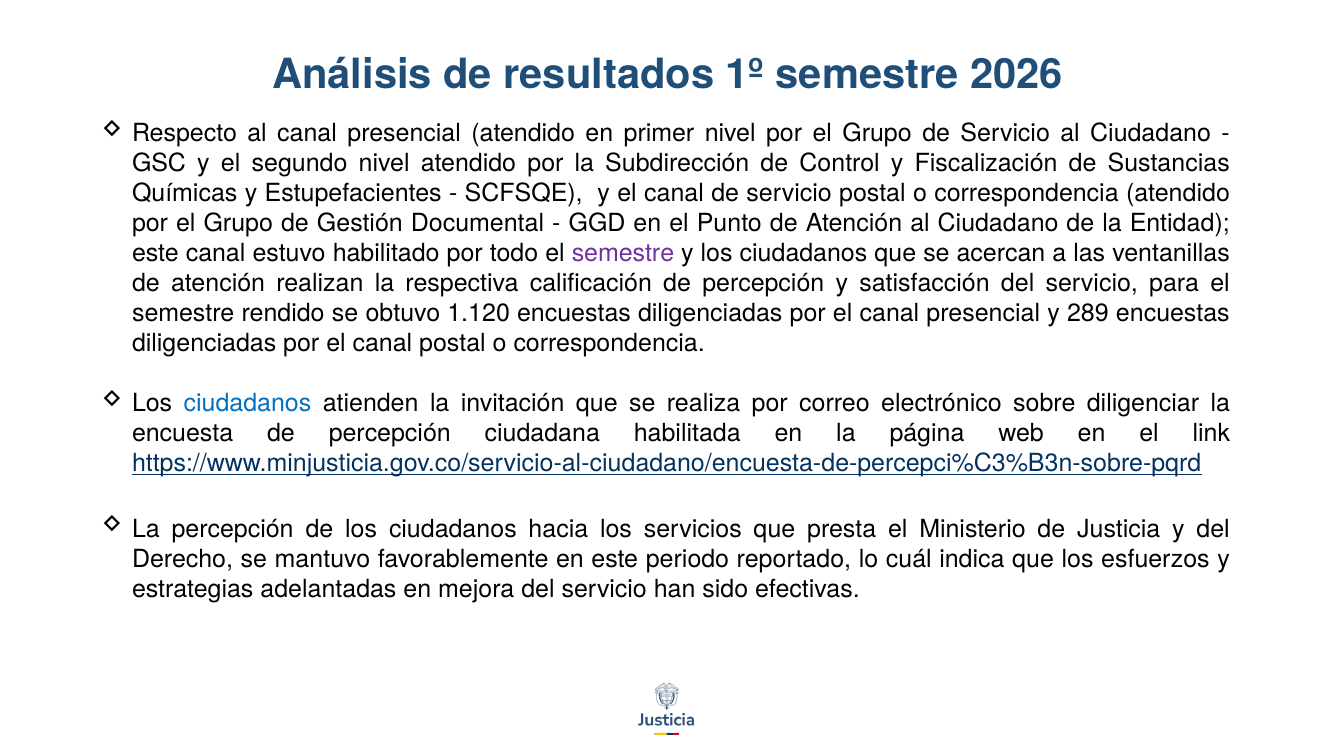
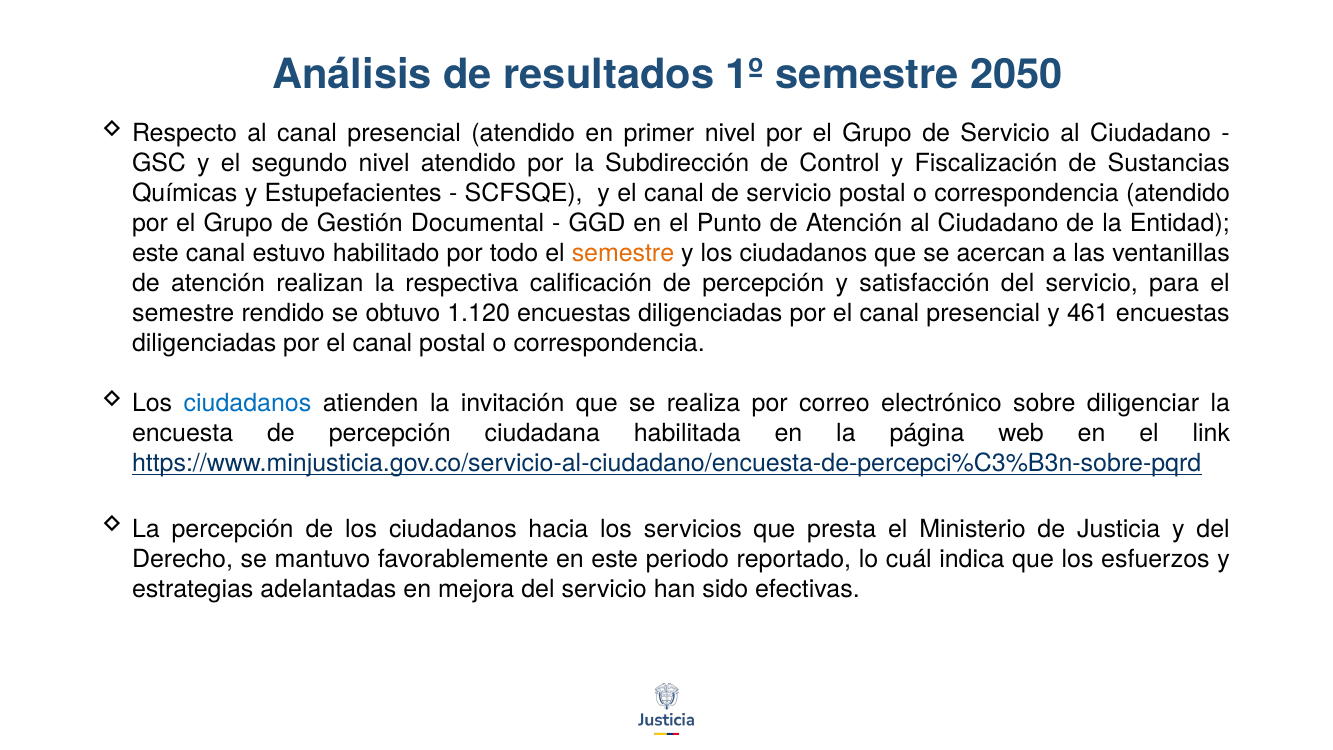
2026: 2026 -> 2050 (1017, 75)
semestre colour: purple -> orange (623, 253)
289: 289 -> 461 (1088, 313)
